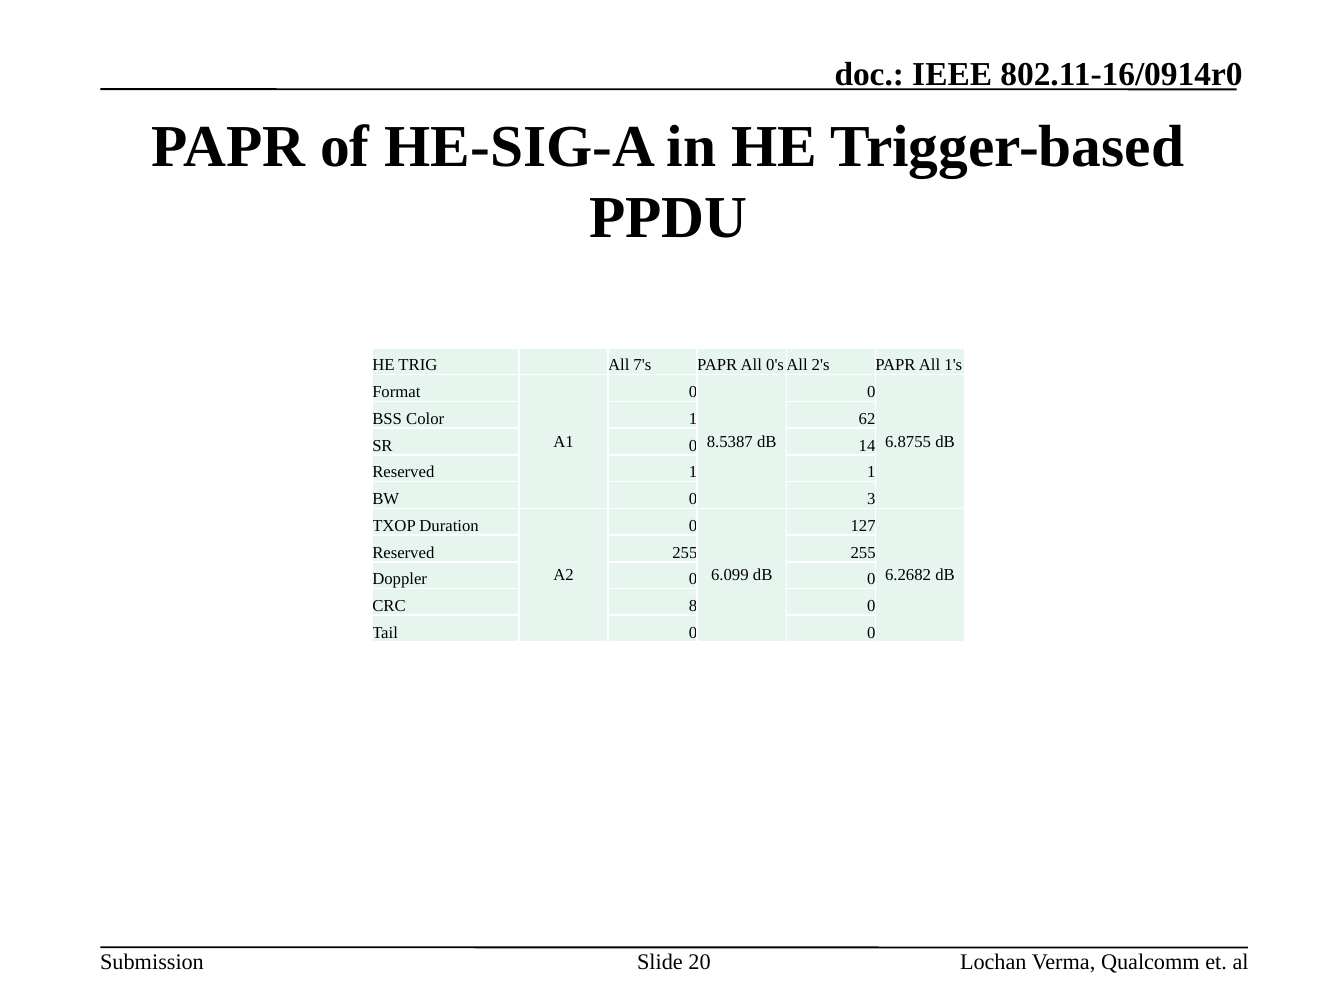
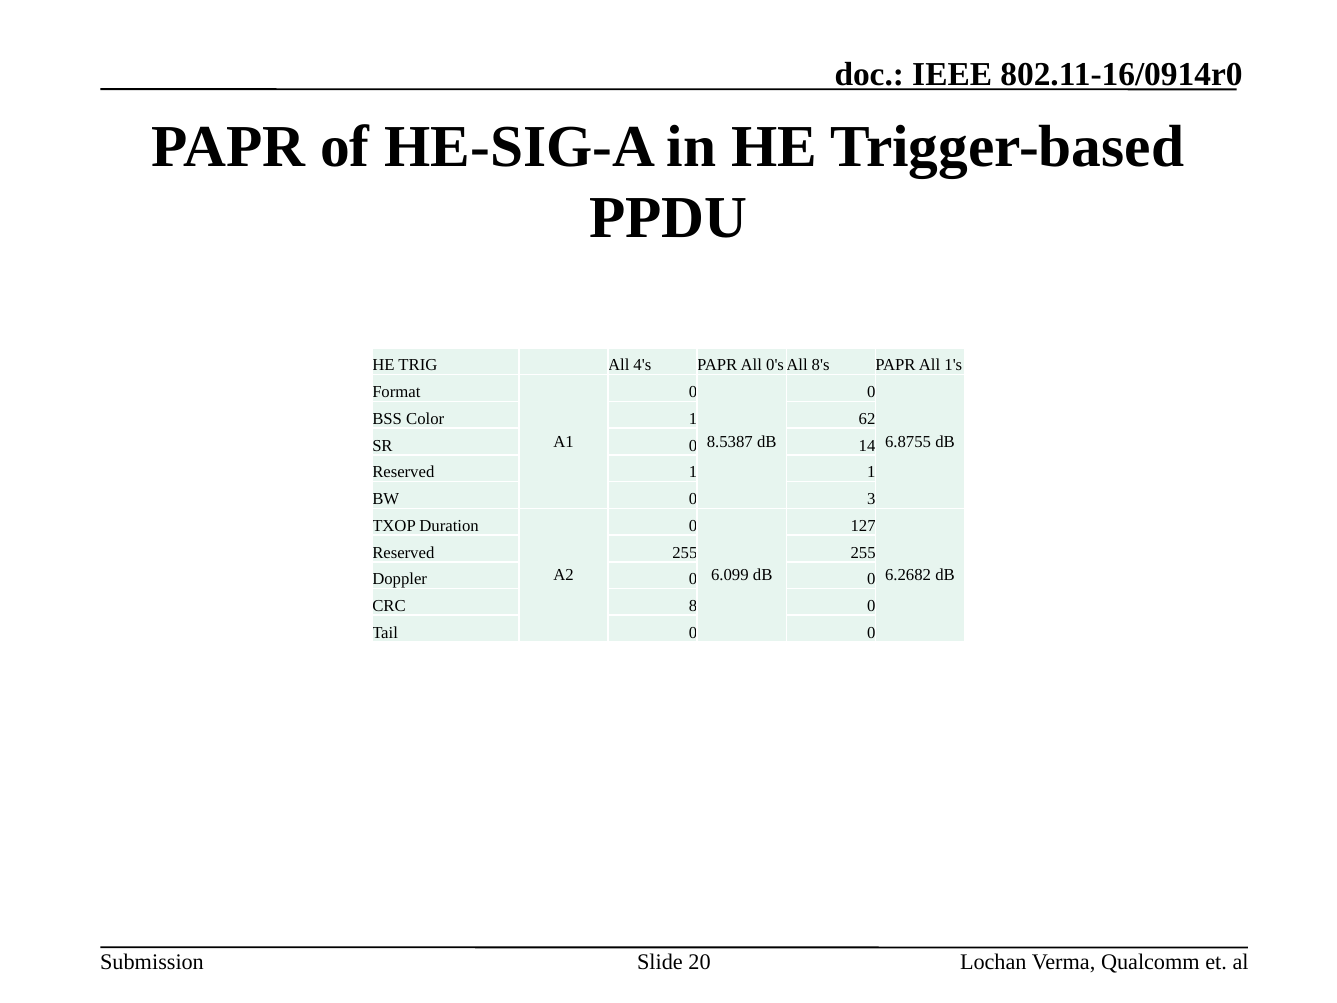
7's: 7's -> 4's (642, 365)
2's: 2's -> 8's (821, 365)
